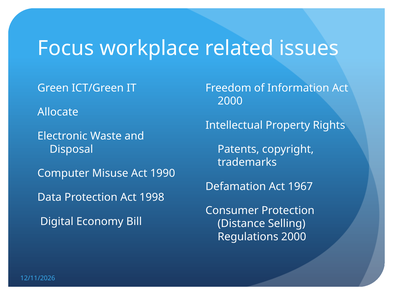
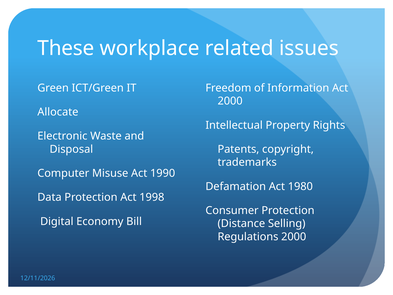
Focus: Focus -> These (66, 48)
1967: 1967 -> 1980 (300, 186)
